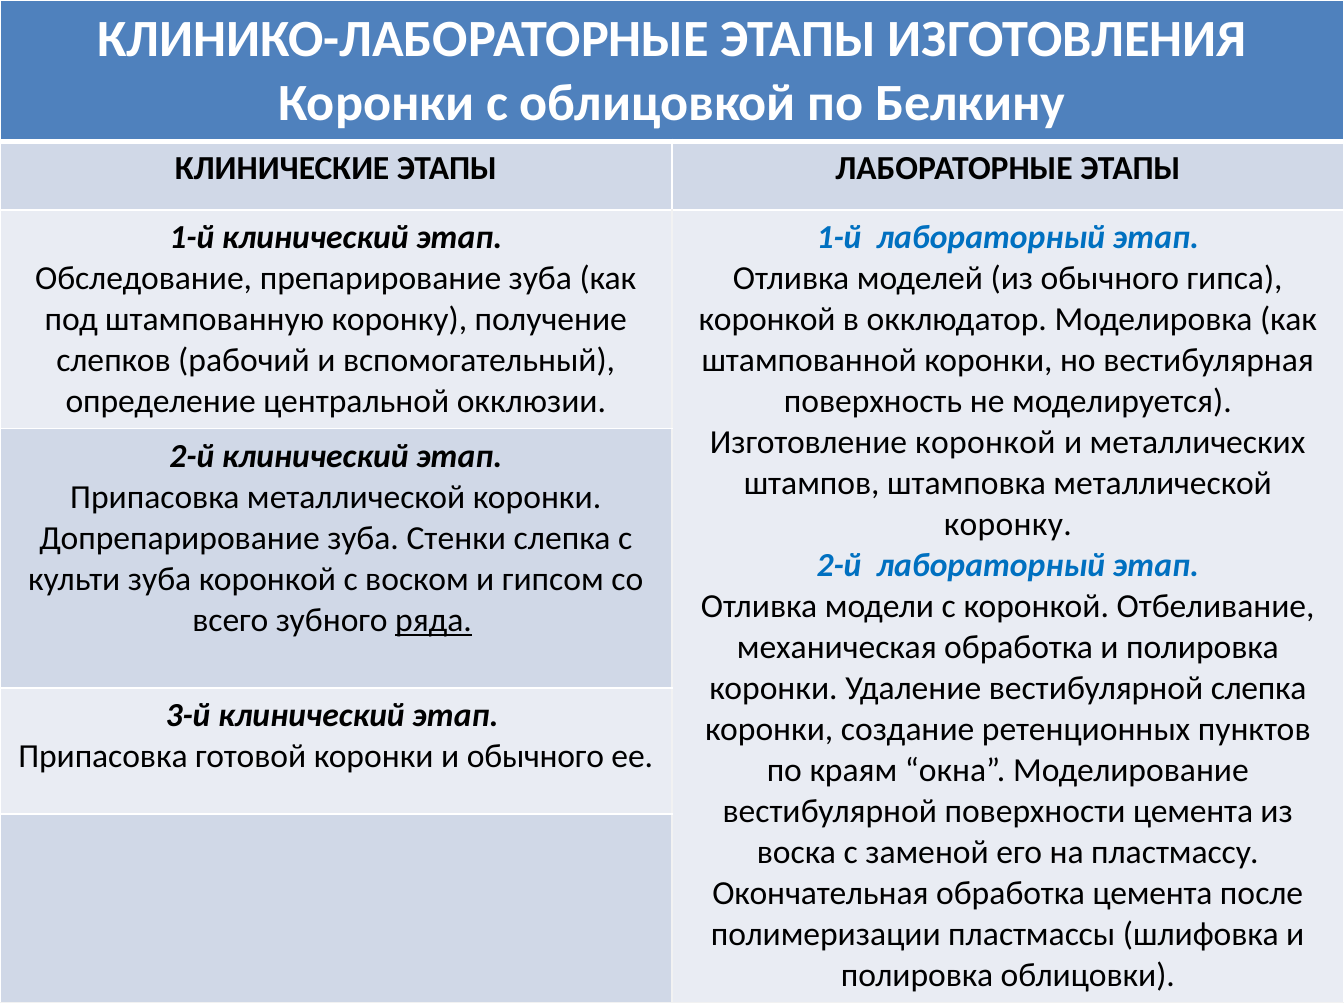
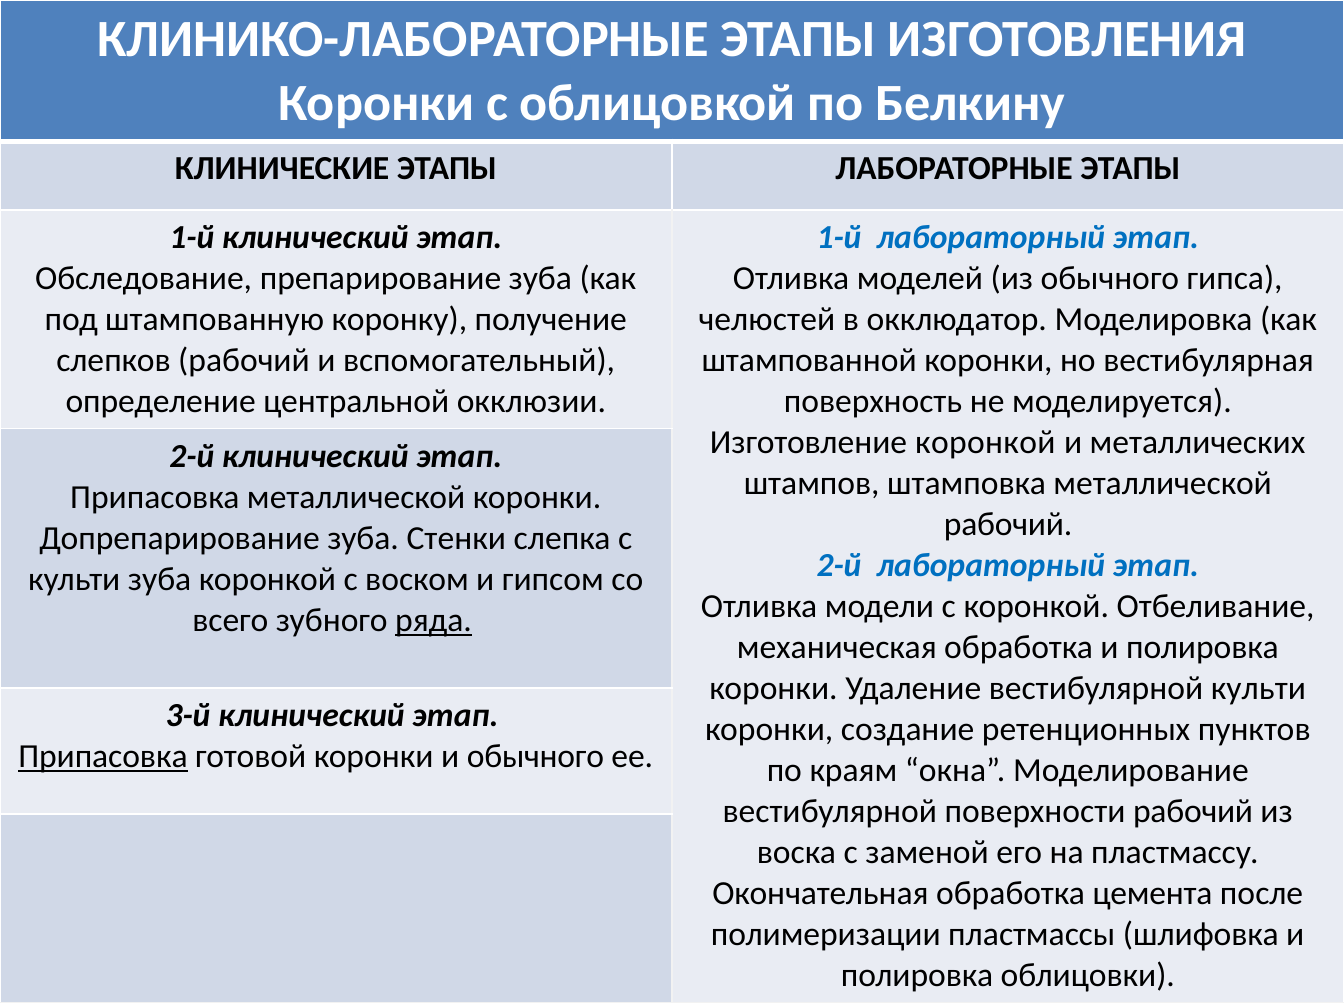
коронкой: коронкой -> челюстей (767, 320)
коронку: коронку -> рабочий (1008, 525)
вестибулярной слепка: слепка -> культи (1258, 689)
Припасовка underline: none -> present (103, 757)
поверхности цемента: цемента -> рабочий (1193, 812)
